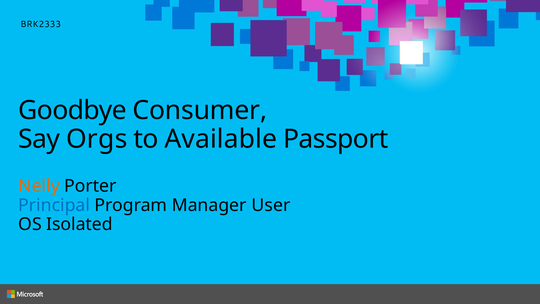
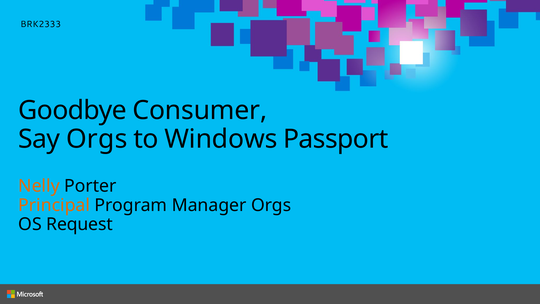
Available: Available -> Windows (221, 139)
Principal colour: blue -> orange (54, 205)
Manager User: User -> Orgs (271, 205)
Isolated: Isolated -> Request (80, 224)
